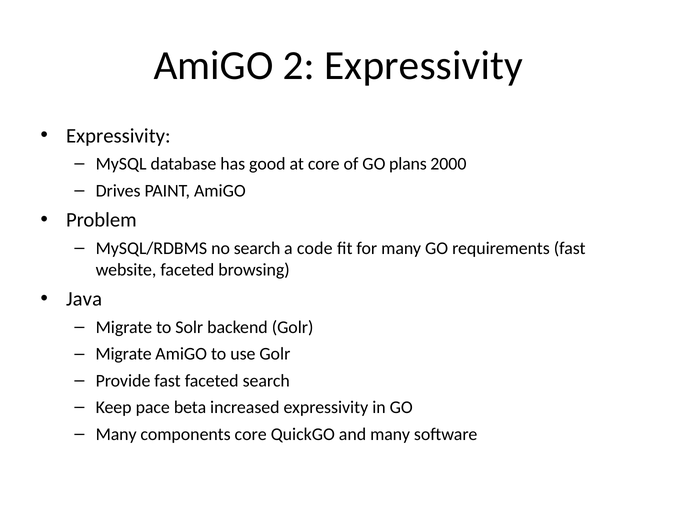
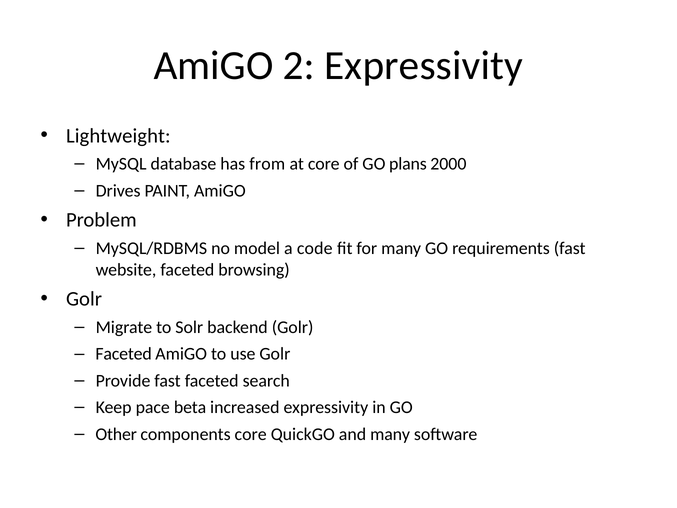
Expressivity: Expressivity -> Lightweight (118, 136)
good: good -> from (267, 164)
no search: search -> model (257, 248)
Java: Java -> Golr (84, 299)
Migrate: Migrate -> Faceted (124, 354)
Many: Many -> Other (116, 434)
